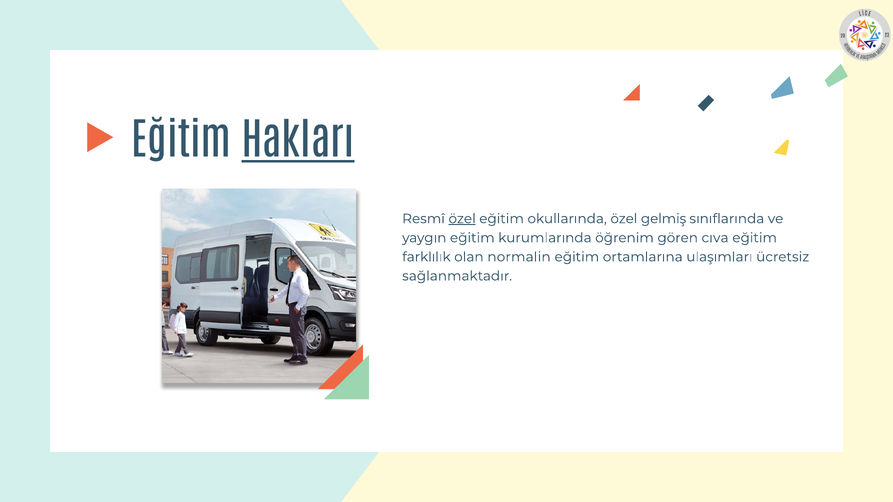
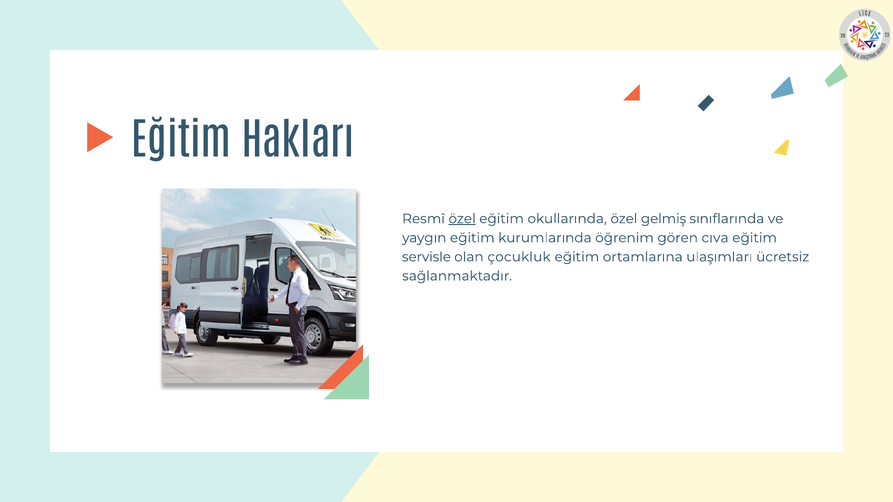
Hakları underline: present -> none (298, 143)
farklılık: farklılık -> servisle (426, 257)
normalin: normalin -> çocukluk (519, 257)
